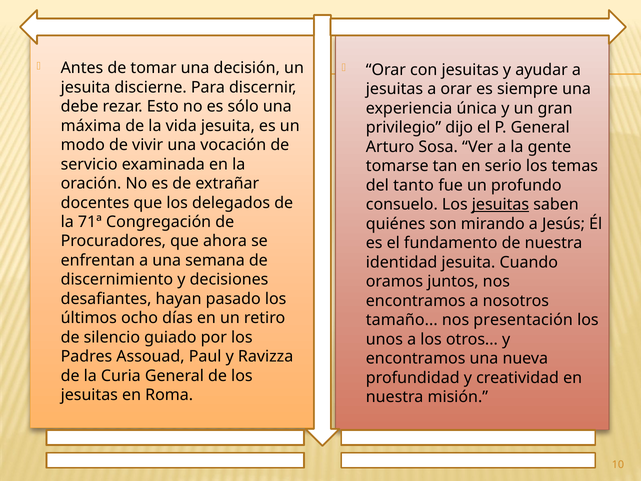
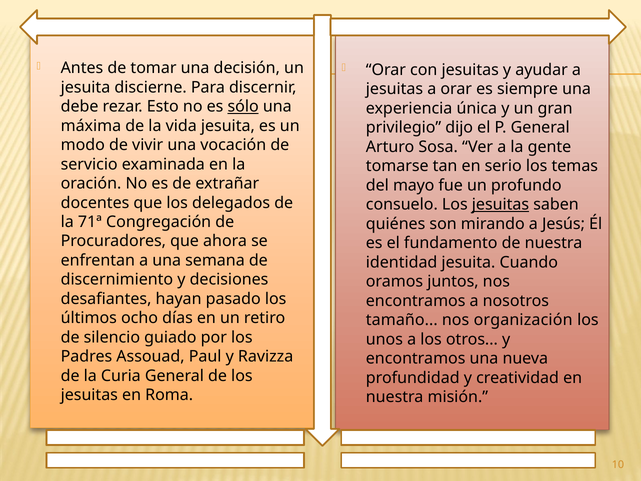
sólo underline: none -> present (243, 106)
tanto: tanto -> mayo (414, 185)
presentación: presentación -> organización (523, 320)
